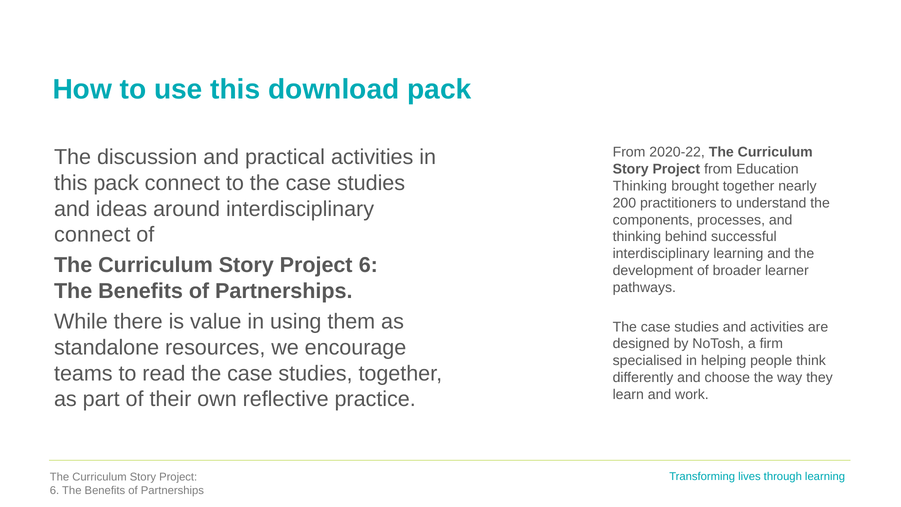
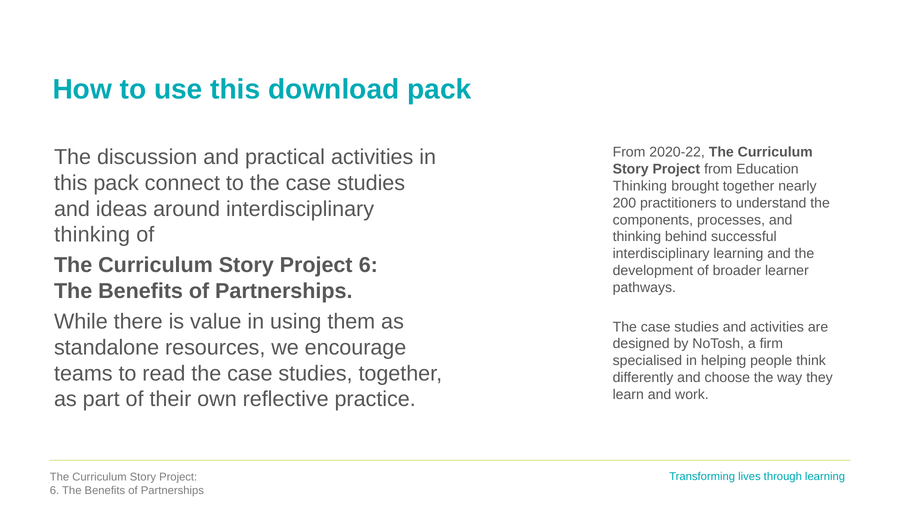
connect: connect -> thinking (92, 235)
